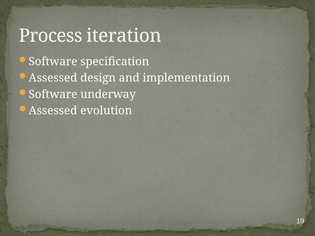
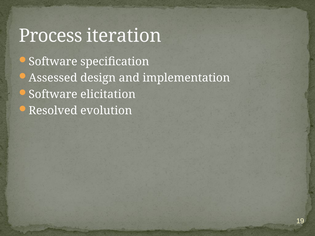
underway: underway -> elicitation (108, 94)
Assessed: Assessed -> Resolved (53, 111)
